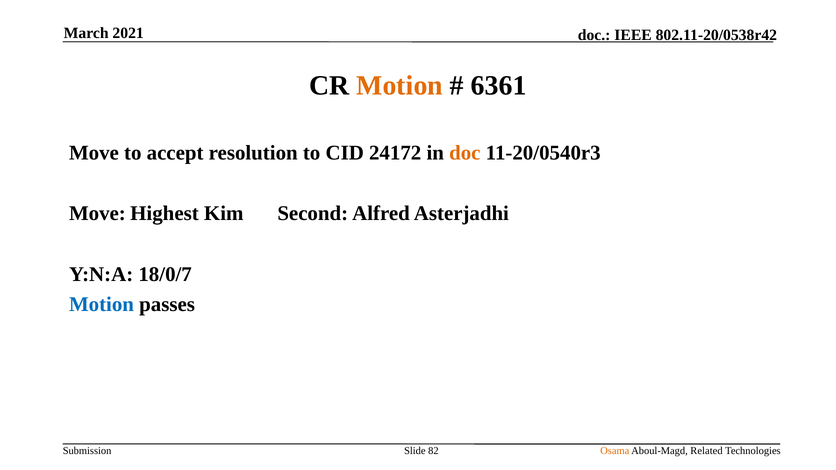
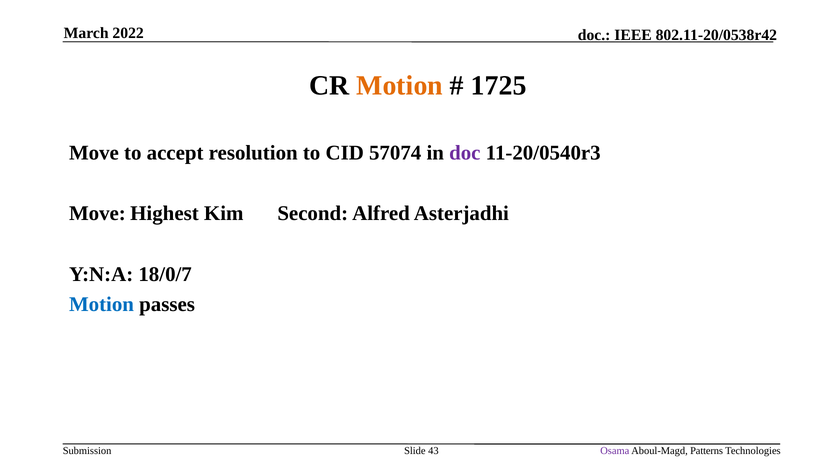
2021: 2021 -> 2022 (128, 33)
6361: 6361 -> 1725 (499, 85)
24172: 24172 -> 57074 (395, 153)
doc colour: orange -> purple (465, 153)
82: 82 -> 43 (433, 451)
Osama colour: orange -> purple (615, 451)
Related: Related -> Patterns (707, 451)
